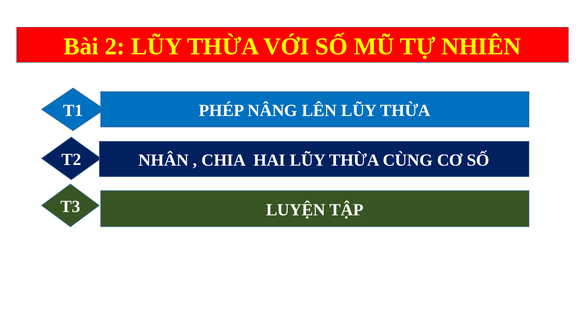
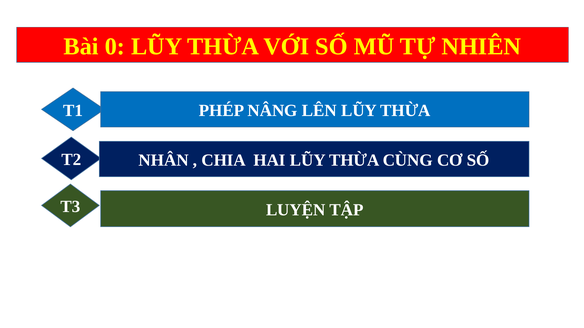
2: 2 -> 0 (115, 46)
